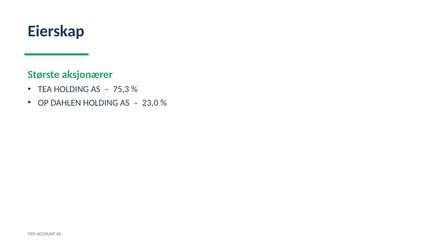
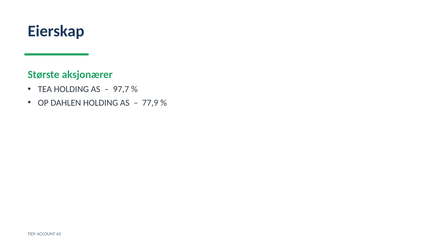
75,3: 75,3 -> 97,7 (121, 89)
23,0: 23,0 -> 77,9 (150, 103)
